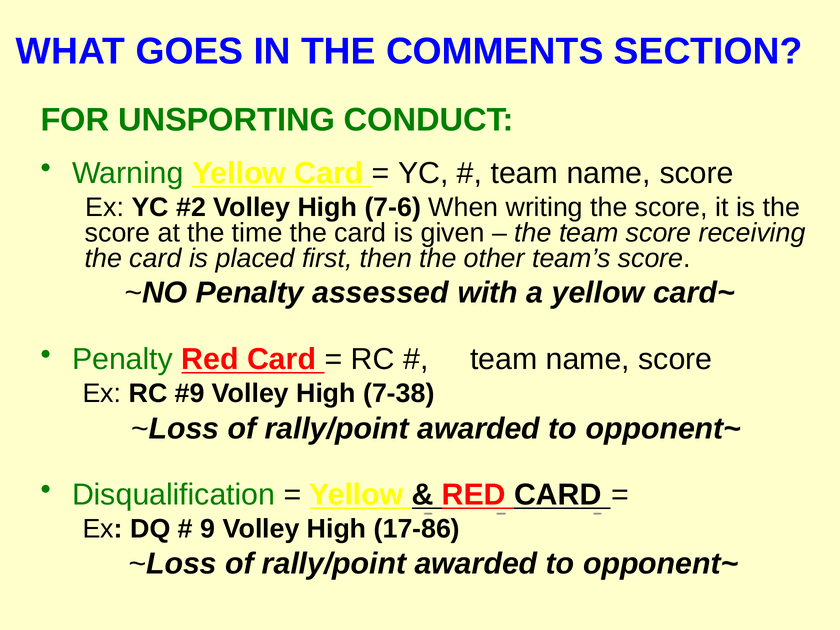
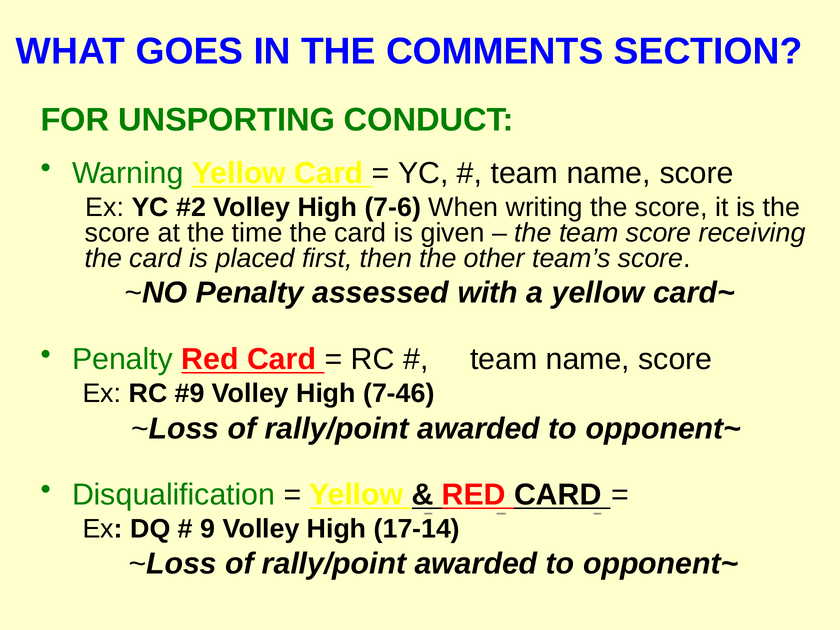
7-38: 7-38 -> 7-46 (399, 393)
17-86: 17-86 -> 17-14 (417, 529)
